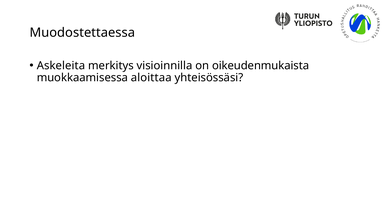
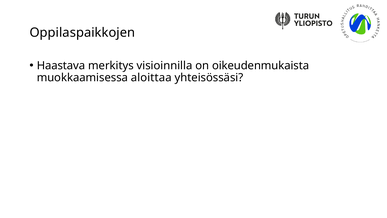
Muodostettaessa: Muodostettaessa -> Oppilaspaikkojen (82, 33)
Askeleita: Askeleita -> Haastava (61, 65)
